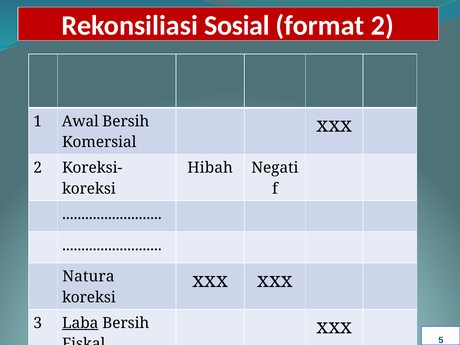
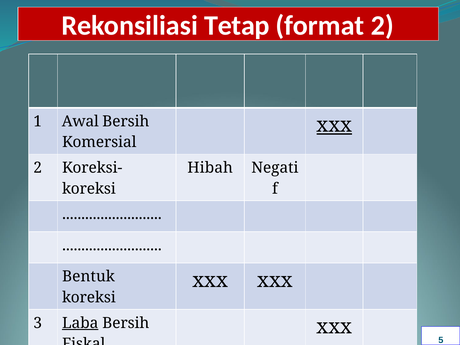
Sosial: Sosial -> Tetap (237, 26)
xxx underline: none -> present (334, 125)
Natura: Natura -> Bentuk (88, 277)
